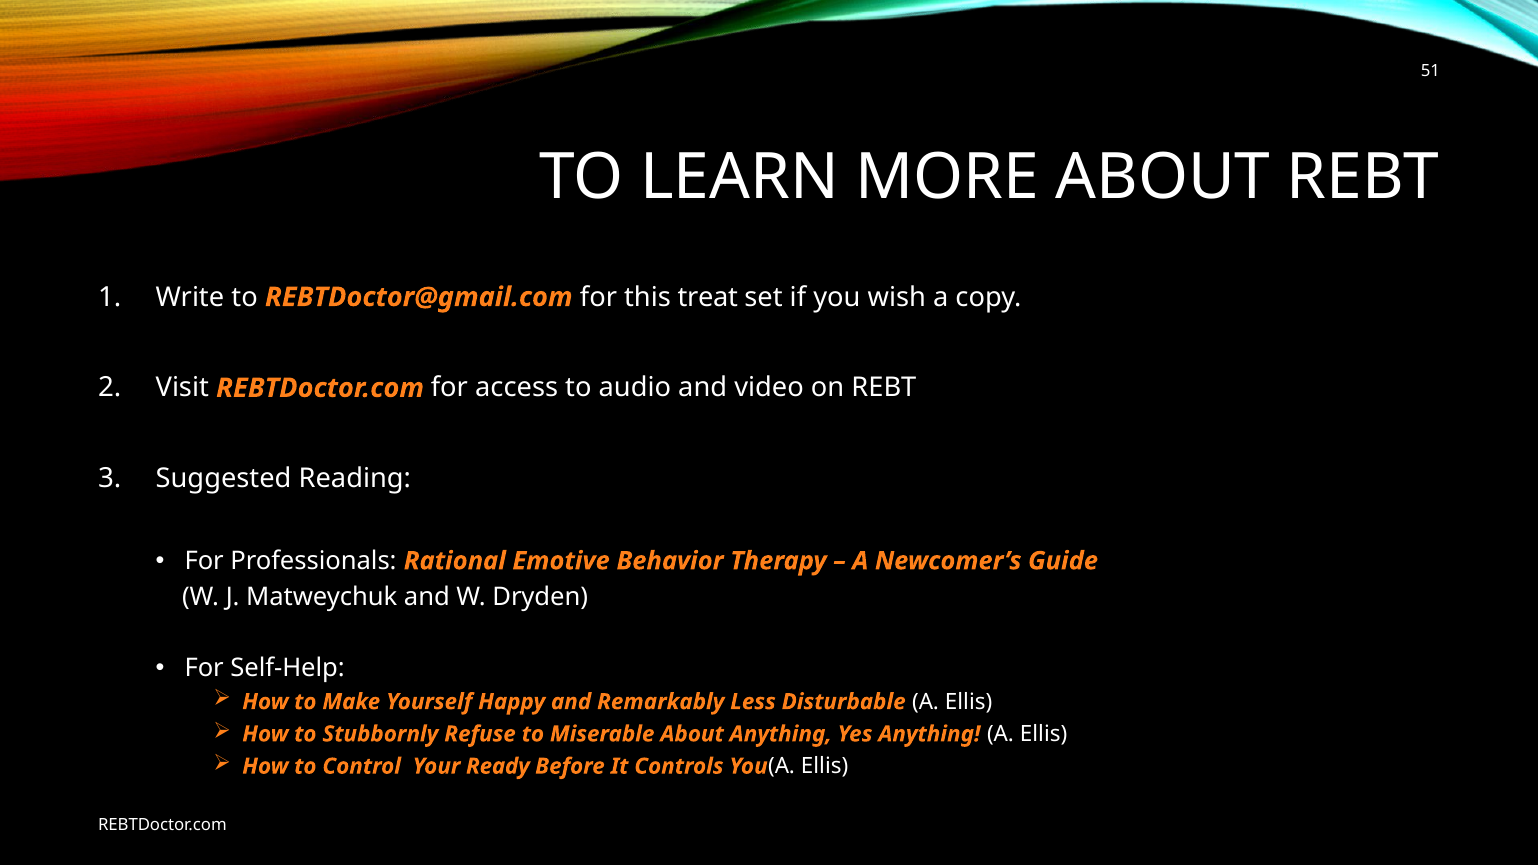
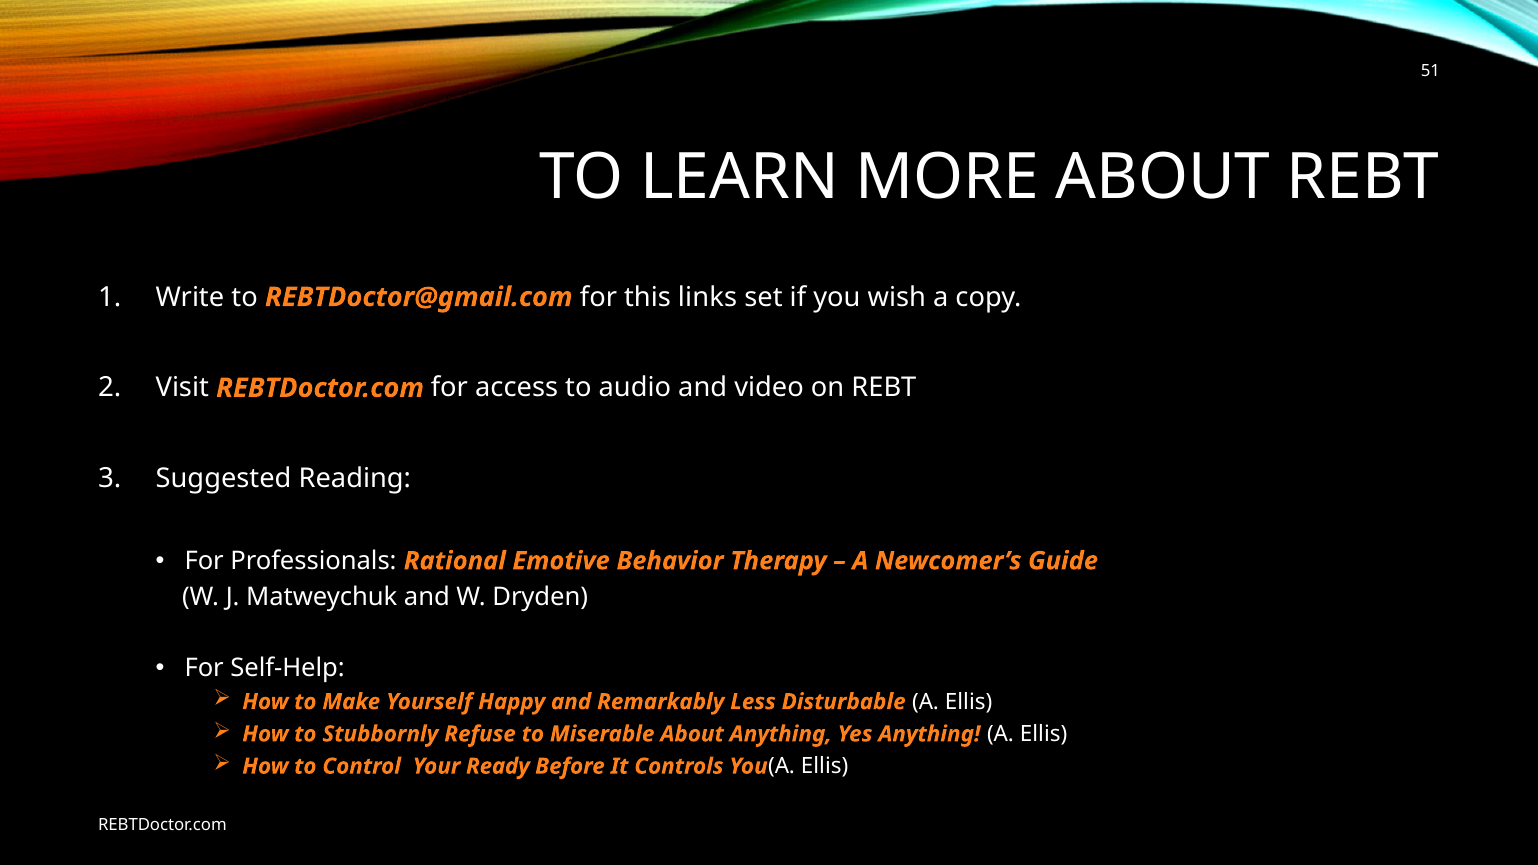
treat: treat -> links (708, 297)
